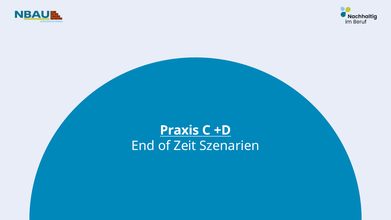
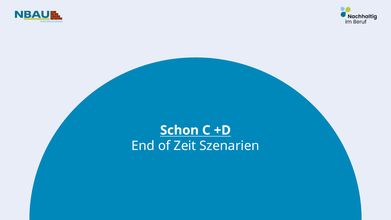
Praxis: Praxis -> Schon (179, 130)
